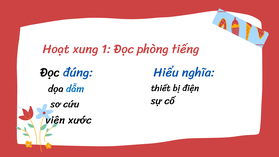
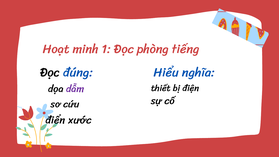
xung: xung -> minh (86, 49)
dẫm colour: blue -> purple (75, 89)
viên: viên -> điển (55, 120)
